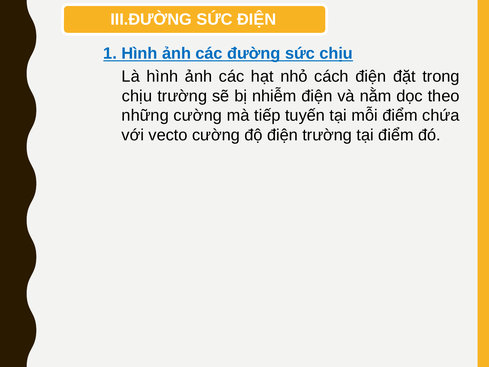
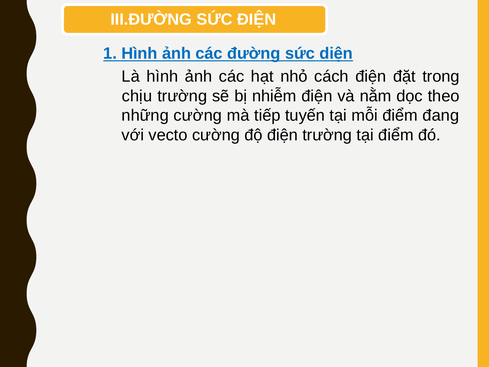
sức chịu: chịu -> diện (336, 54)
chứa: chứa -> đang (441, 115)
